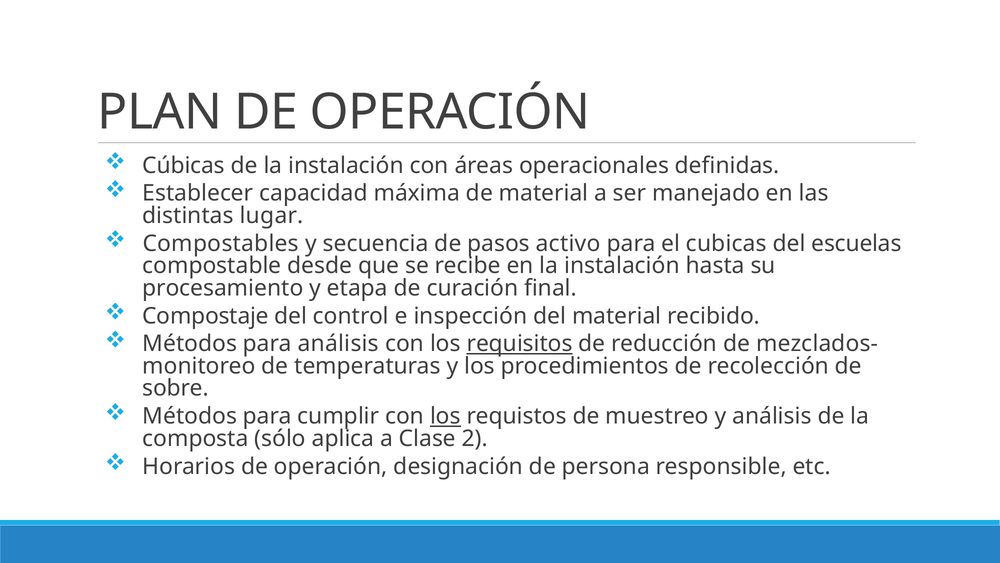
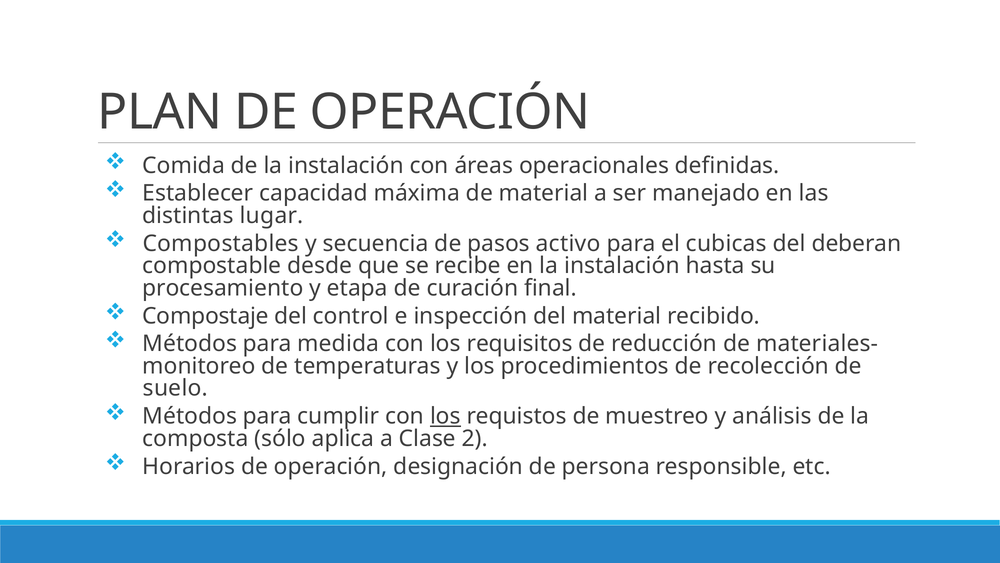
Cúbicas: Cúbicas -> Comida (184, 165)
escuelas: escuelas -> deberan (856, 243)
para análisis: análisis -> medida (338, 344)
requisitos underline: present -> none (520, 344)
mezclados-: mezclados- -> materiales- (817, 344)
sobre: sobre -> suelo (175, 388)
